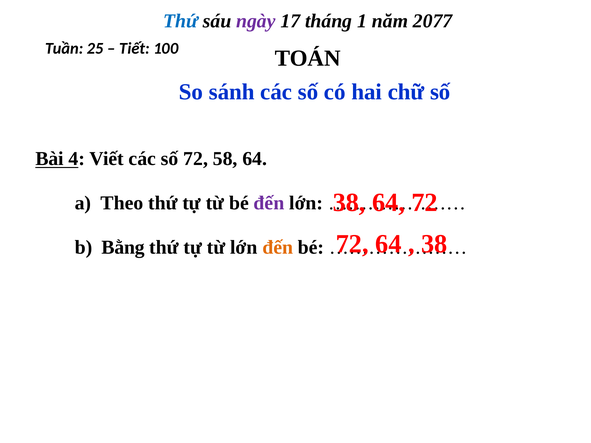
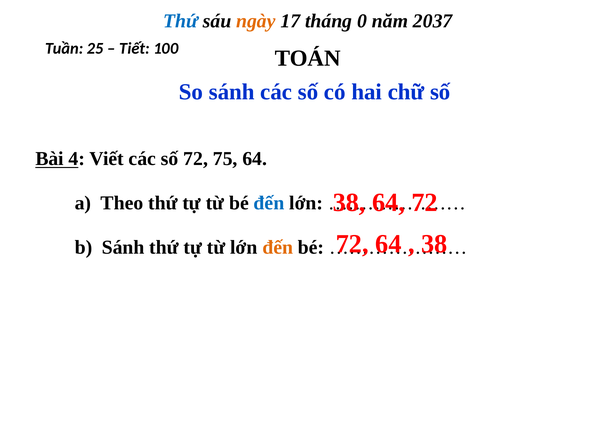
ngày colour: purple -> orange (256, 21)
1: 1 -> 0 (362, 21)
2077: 2077 -> 2037 (433, 21)
58: 58 -> 75 (225, 159)
đến colour: purple -> blue (269, 203)
b Bằng: Bằng -> Sánh (123, 248)
